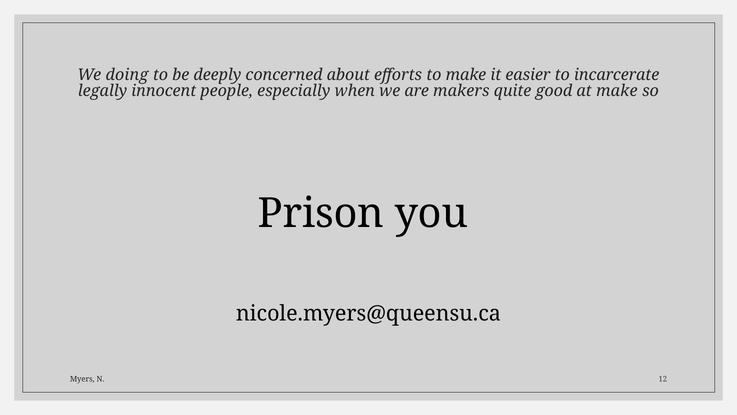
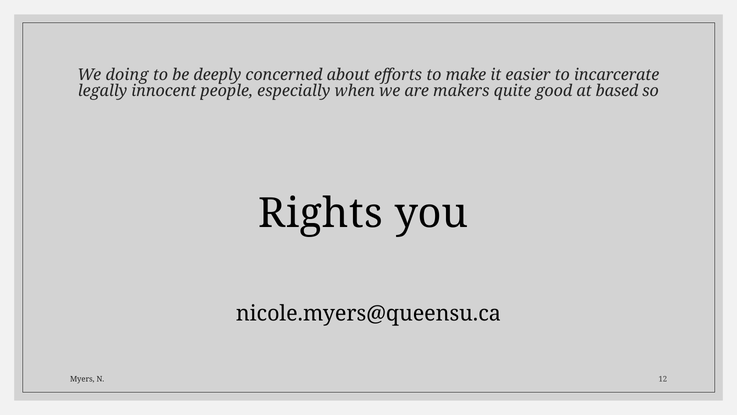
at make: make -> based (617, 91)
Prison: Prison -> Rights (321, 214)
